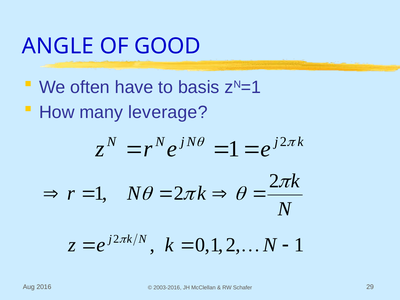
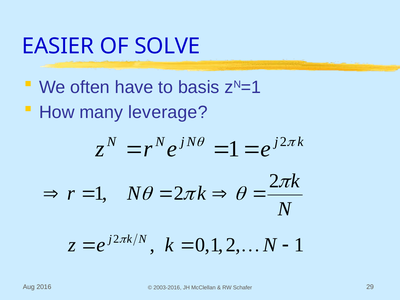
ANGLE: ANGLE -> EASIER (58, 46)
GOOD: GOOD -> SOLVE (167, 46)
